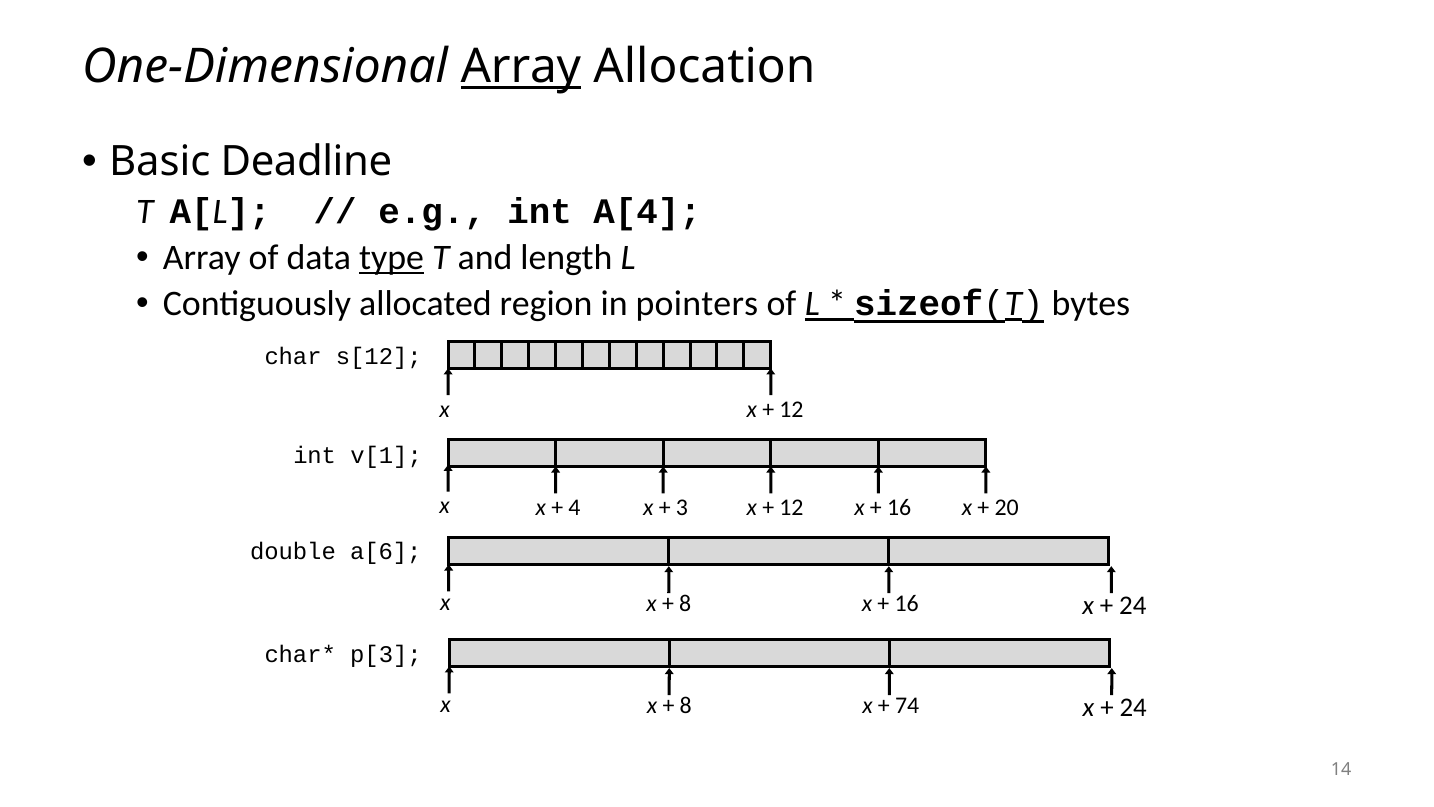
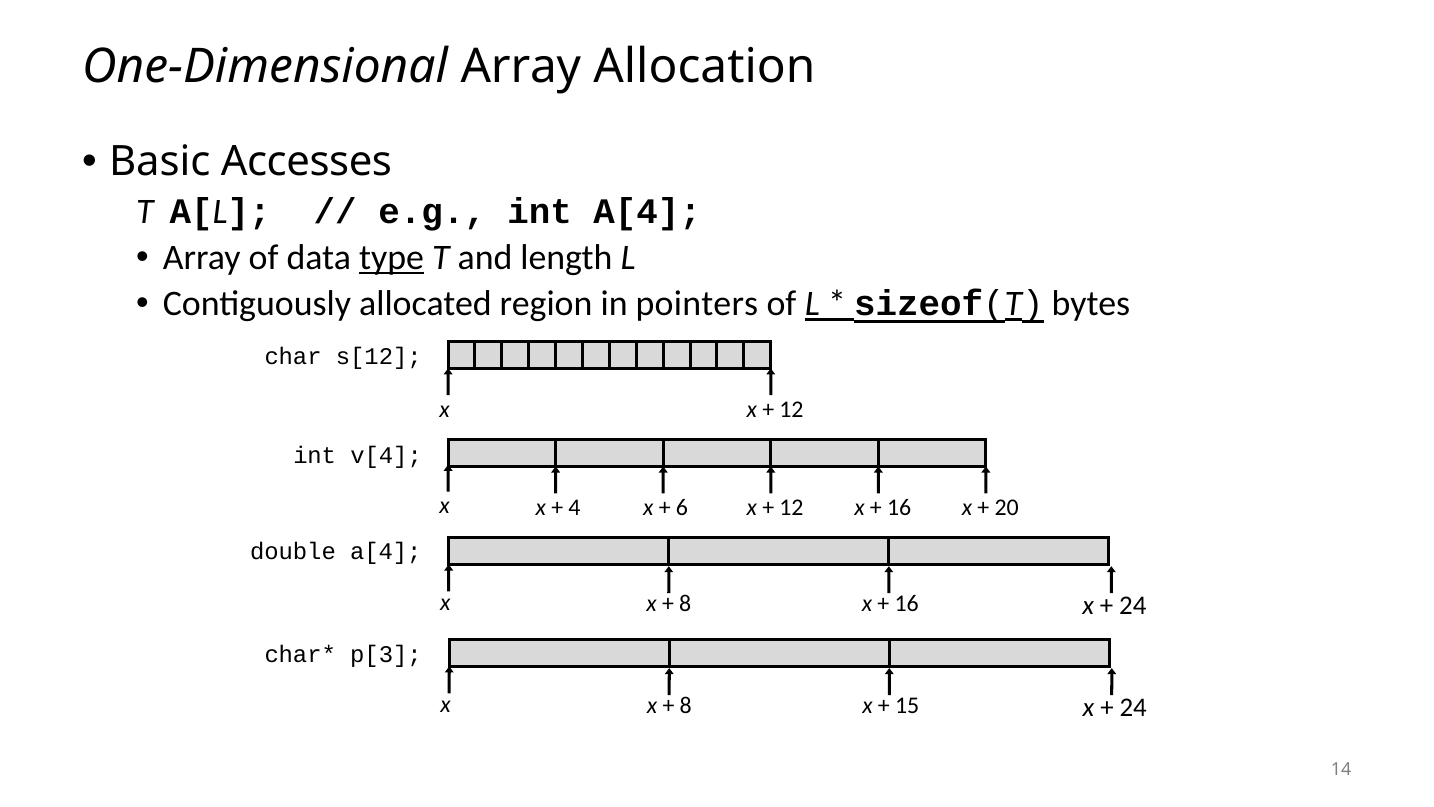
Array underline: present -> none (521, 67)
Deadline: Deadline -> Accesses (306, 162)
v[1: v[1 -> v[4 (386, 455)
3: 3 -> 6 (682, 507)
double a[6: a[6 -> a[4 (386, 551)
74: 74 -> 15 (907, 706)
